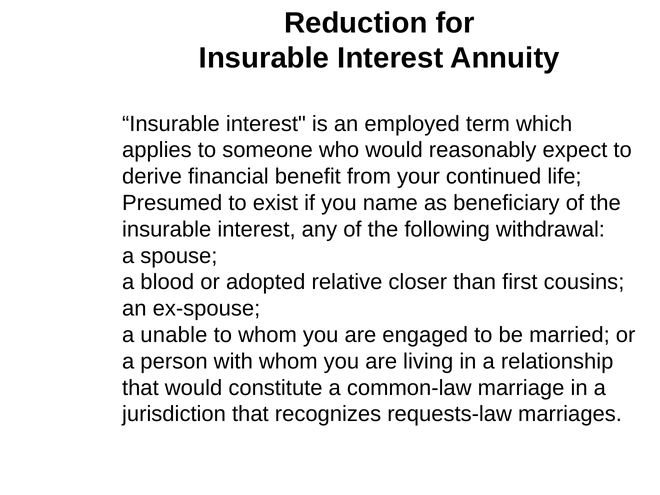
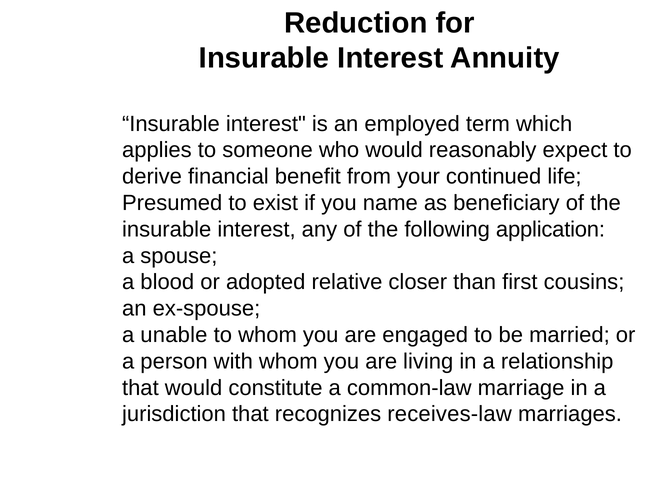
withdrawal: withdrawal -> application (550, 229)
requests-law: requests-law -> receives-law (450, 414)
